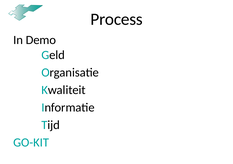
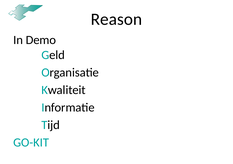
Process: Process -> Reason (116, 19)
